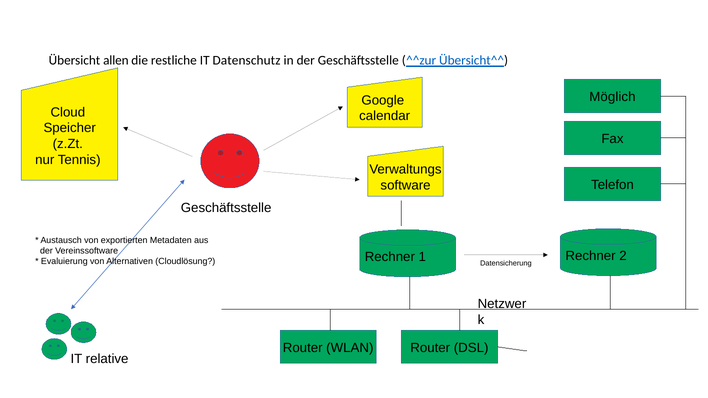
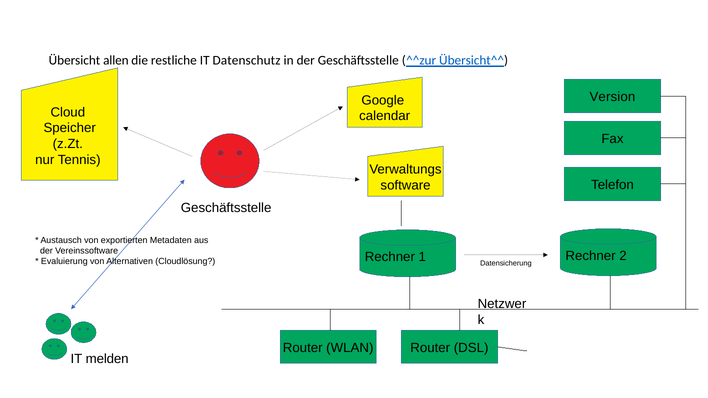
Möglich: Möglich -> Version (612, 97)
relative: relative -> melden (107, 359)
